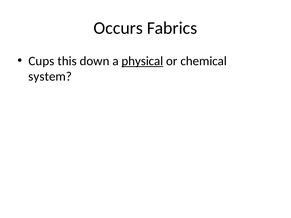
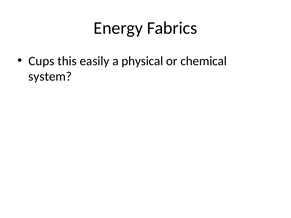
Occurs: Occurs -> Energy (118, 28)
down: down -> easily (95, 61)
physical underline: present -> none (142, 61)
